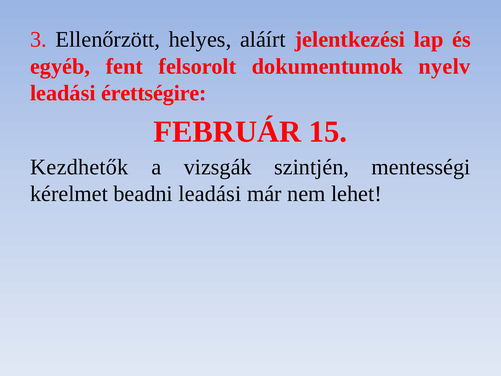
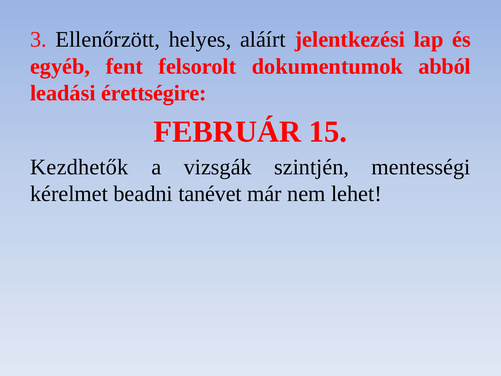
nyelv: nyelv -> abból (445, 66)
beadni leadási: leadási -> tanévet (210, 194)
